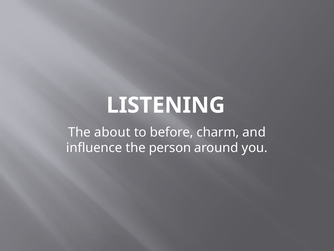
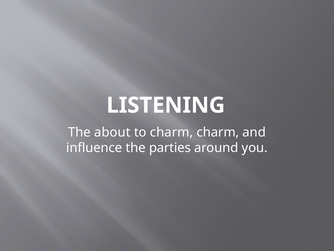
to before: before -> charm (172, 132)
person: person -> parties (170, 148)
